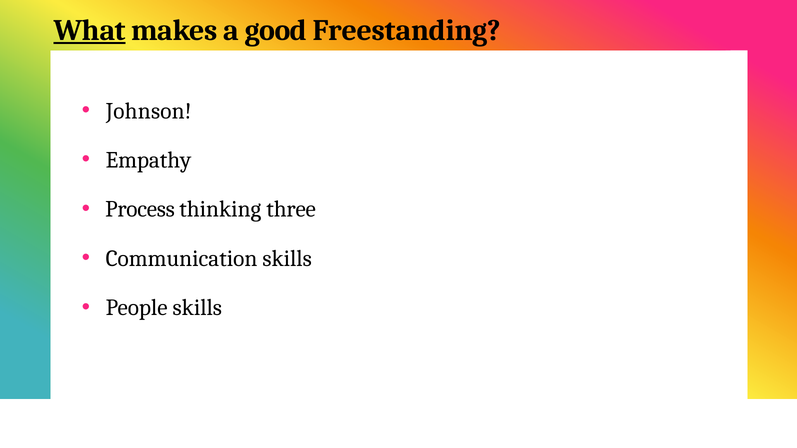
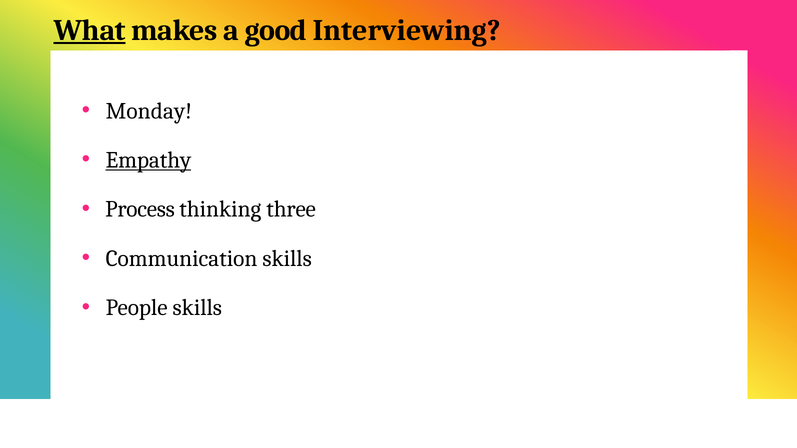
Freestanding: Freestanding -> Interviewing (407, 30)
Johnson: Johnson -> Monday (149, 111)
Empathy underline: none -> present (148, 160)
